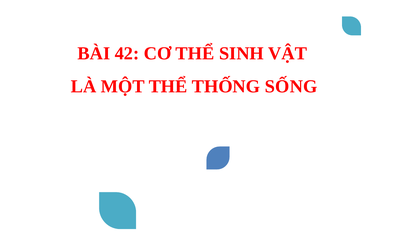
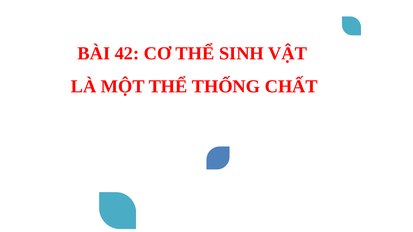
SỐNG: SỐNG -> CHẤT (291, 86)
